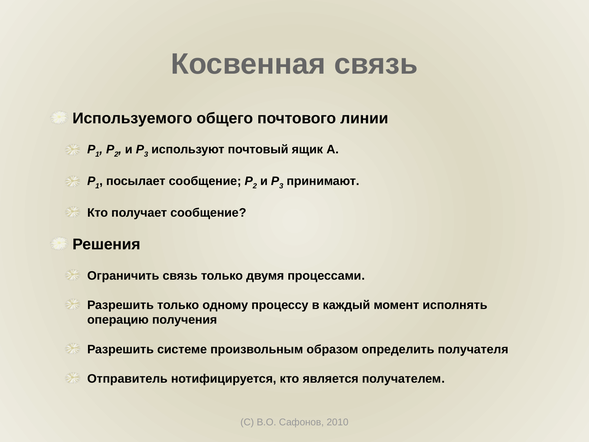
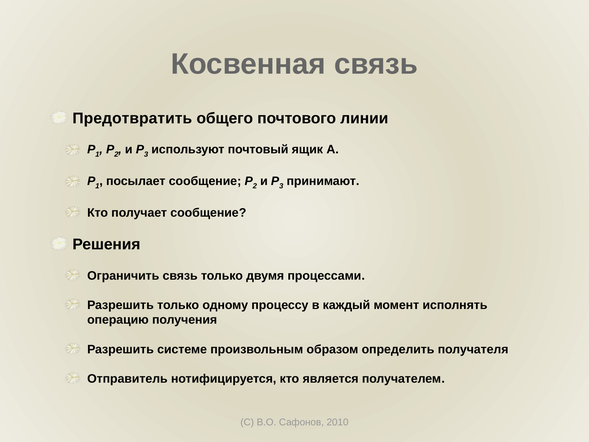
Используемого: Используемого -> Предотвратить (132, 118)
